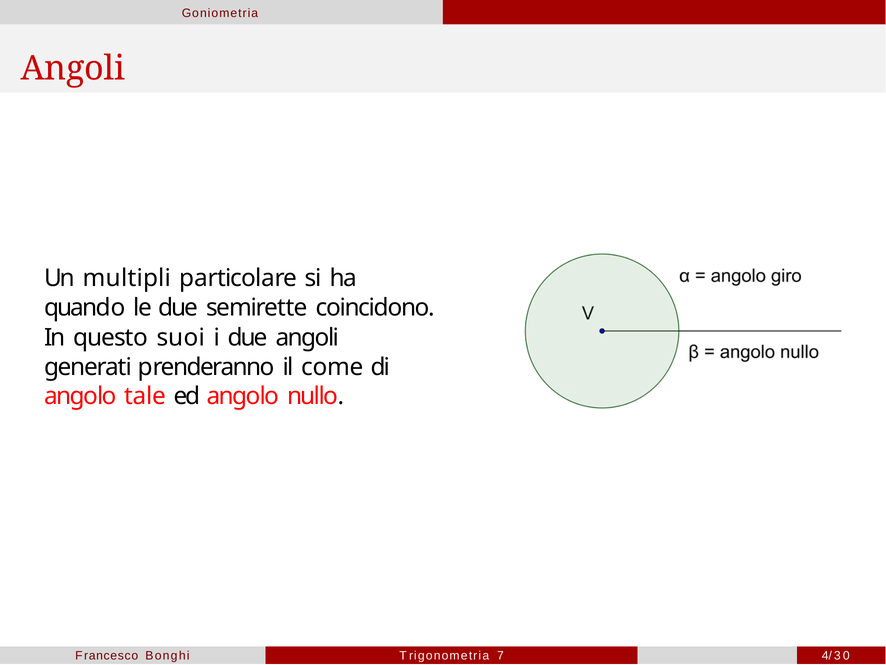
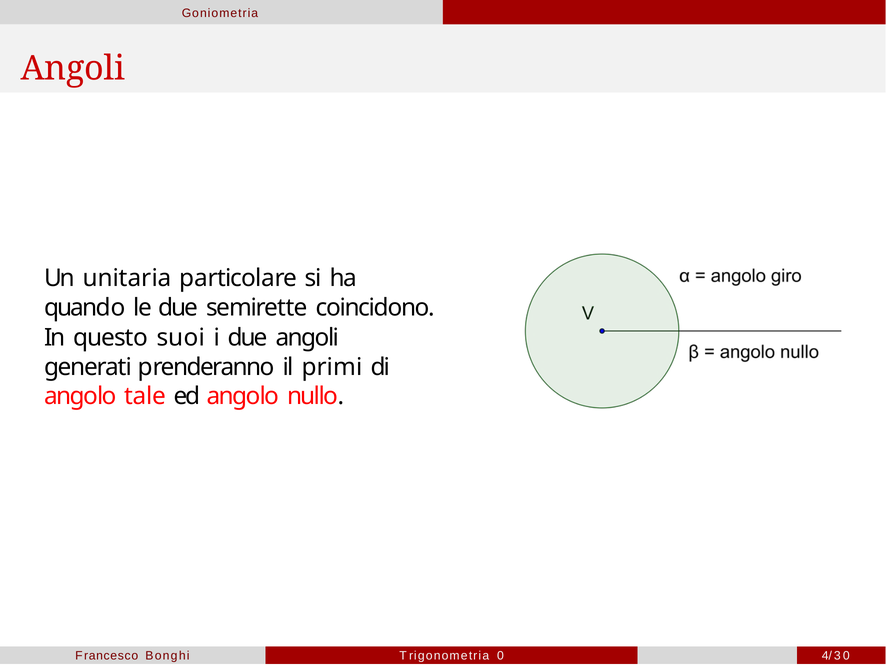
multipli: multipli -> unitaria (127, 278)
come: come -> primi (332, 367)
7: 7 -> 0 (500, 656)
